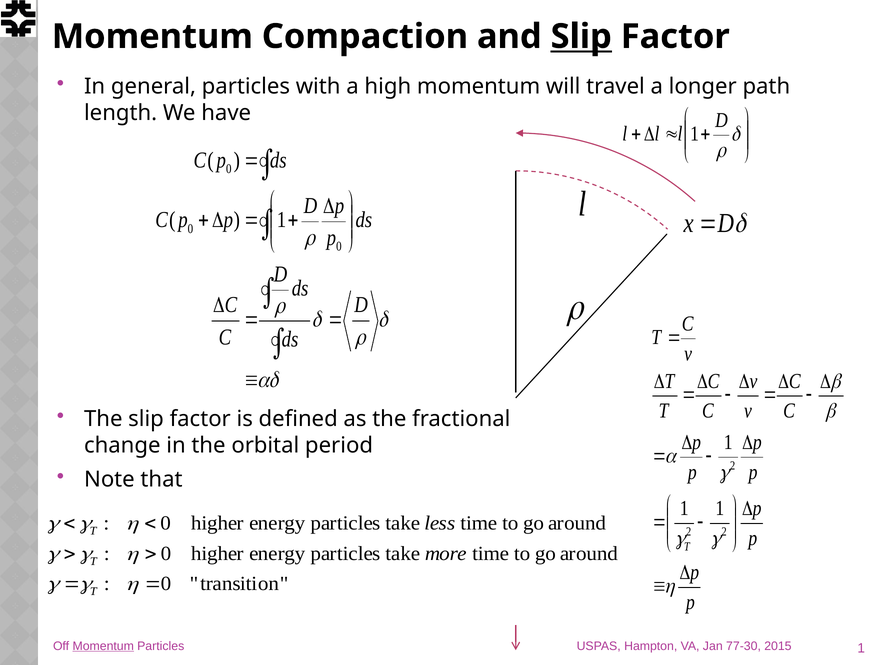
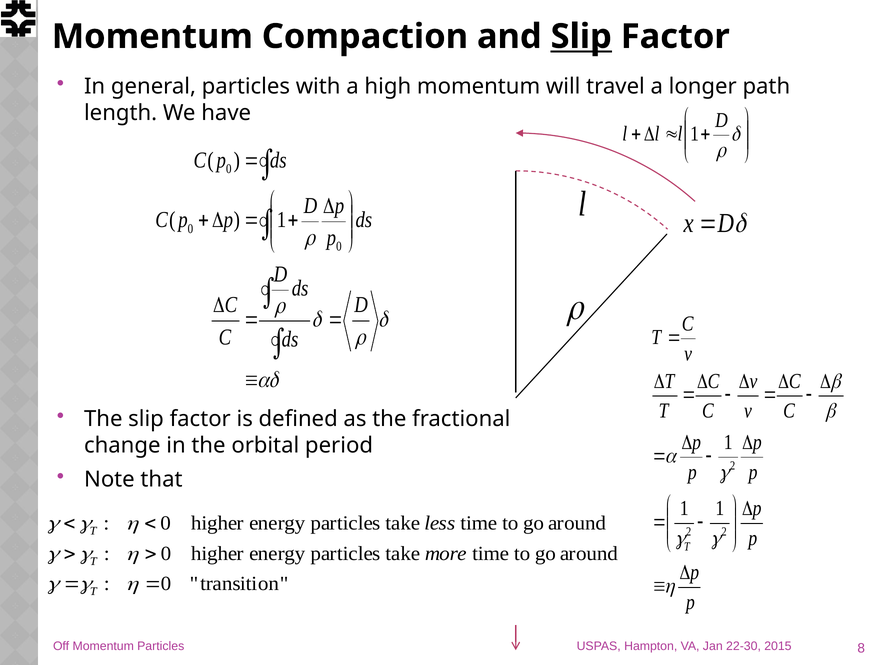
Momentum underline: present -> none (103, 646)
77-30: 77-30 -> 22-30 (744, 646)
Particles 1: 1 -> 8 (861, 648)
